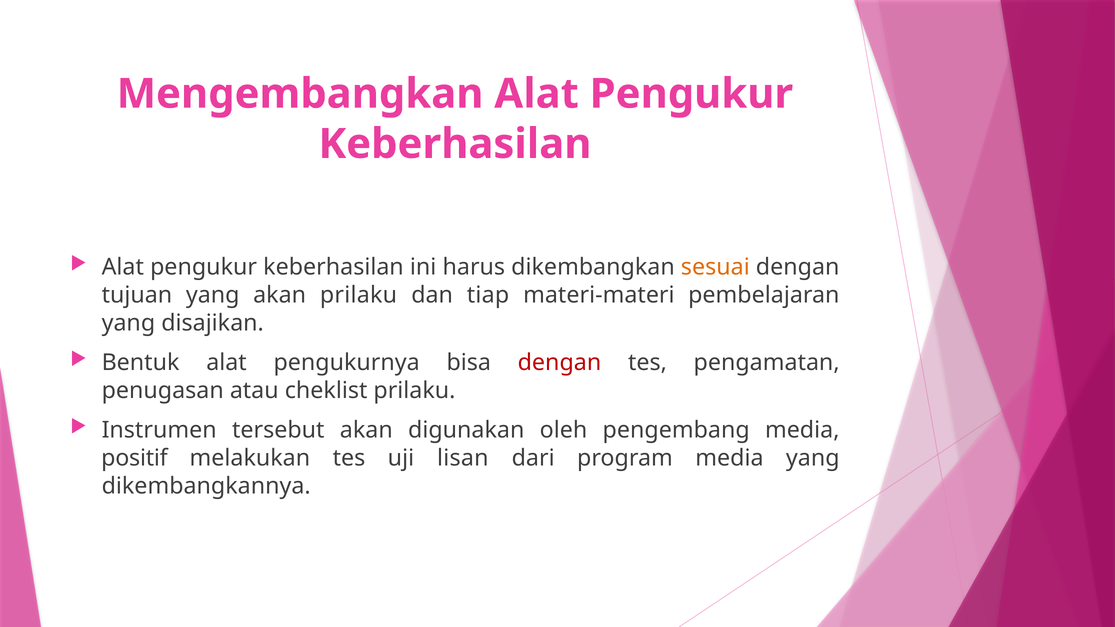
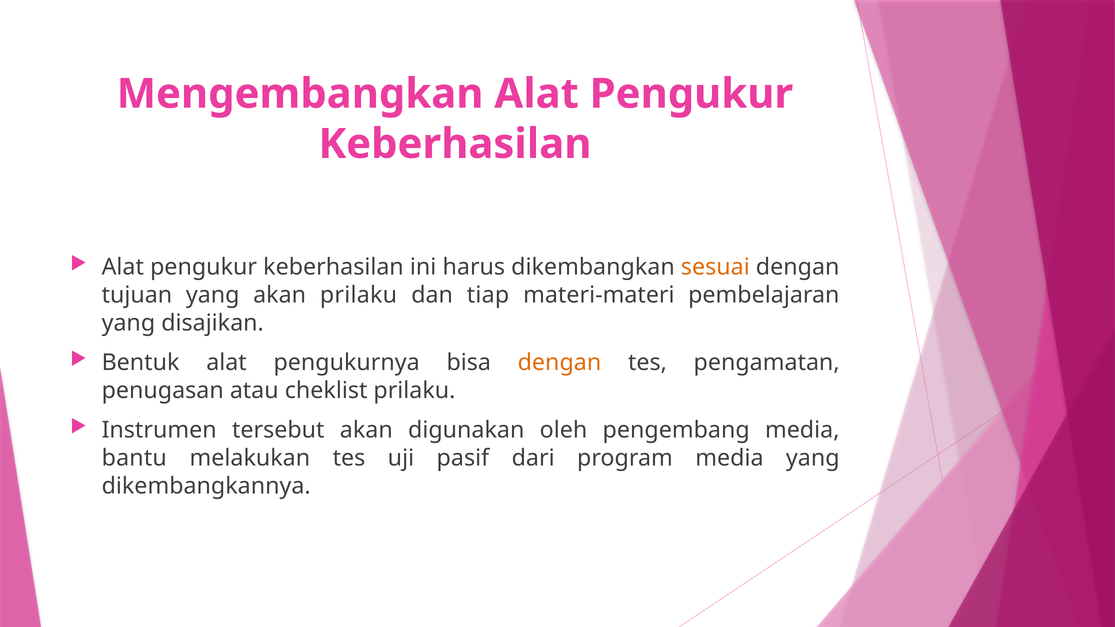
dengan colour: red -> orange (559, 363)
positif: positif -> bantu (134, 458)
lisan: lisan -> pasif (463, 458)
